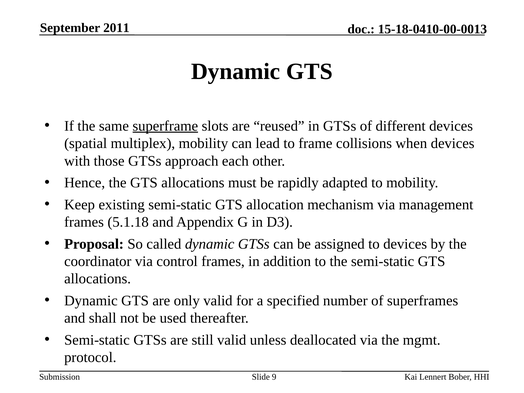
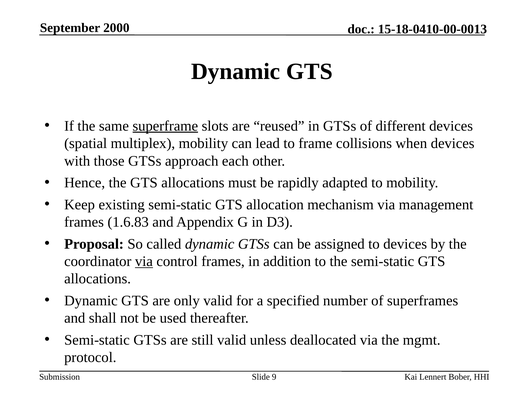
2011: 2011 -> 2000 (116, 28)
5.1.18: 5.1.18 -> 1.6.83 (128, 222)
via underline: none -> present (144, 261)
